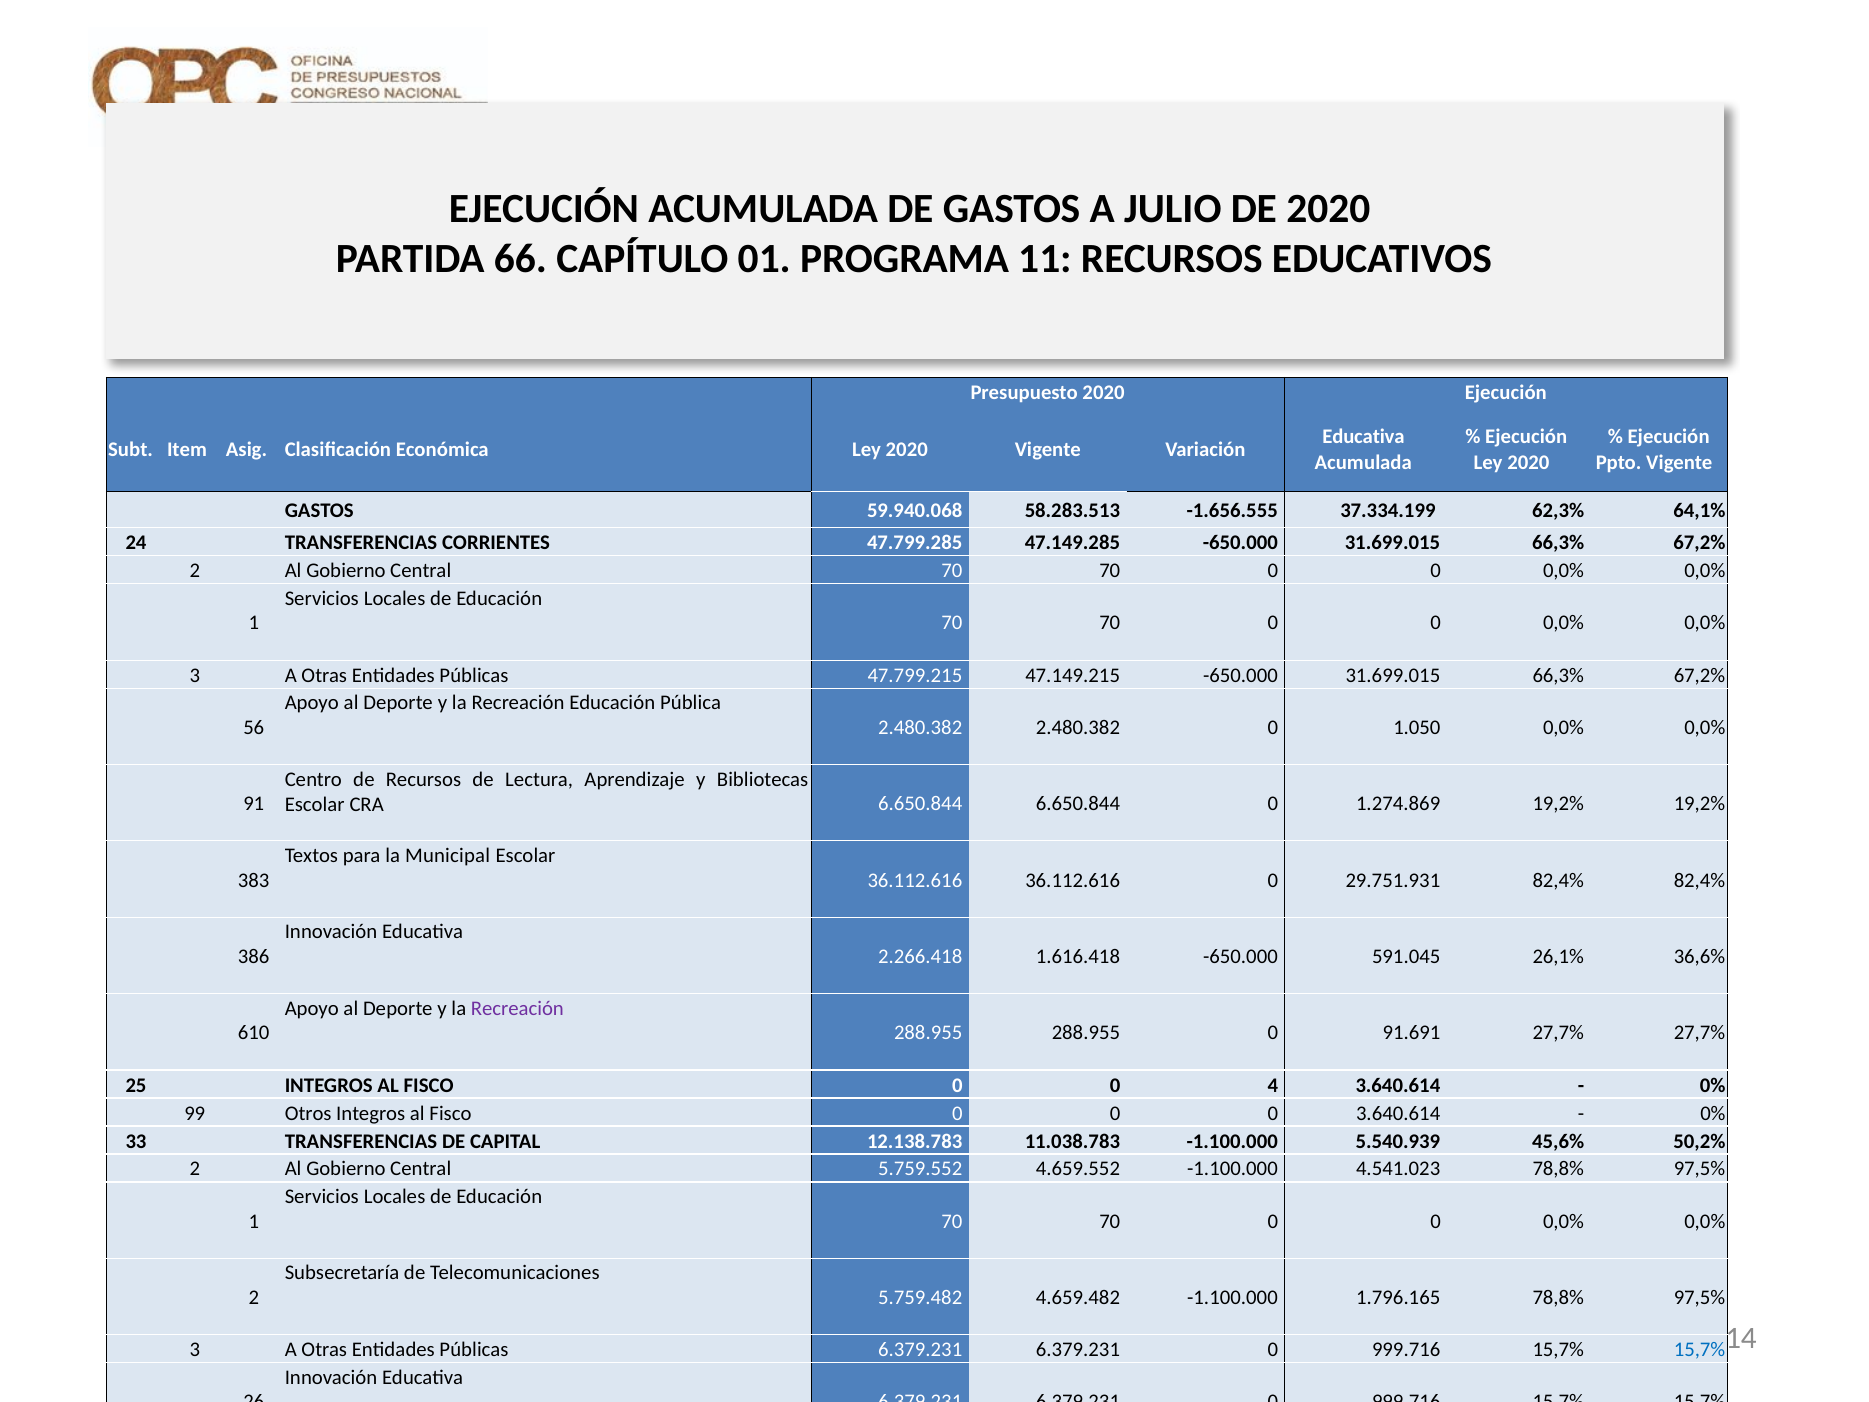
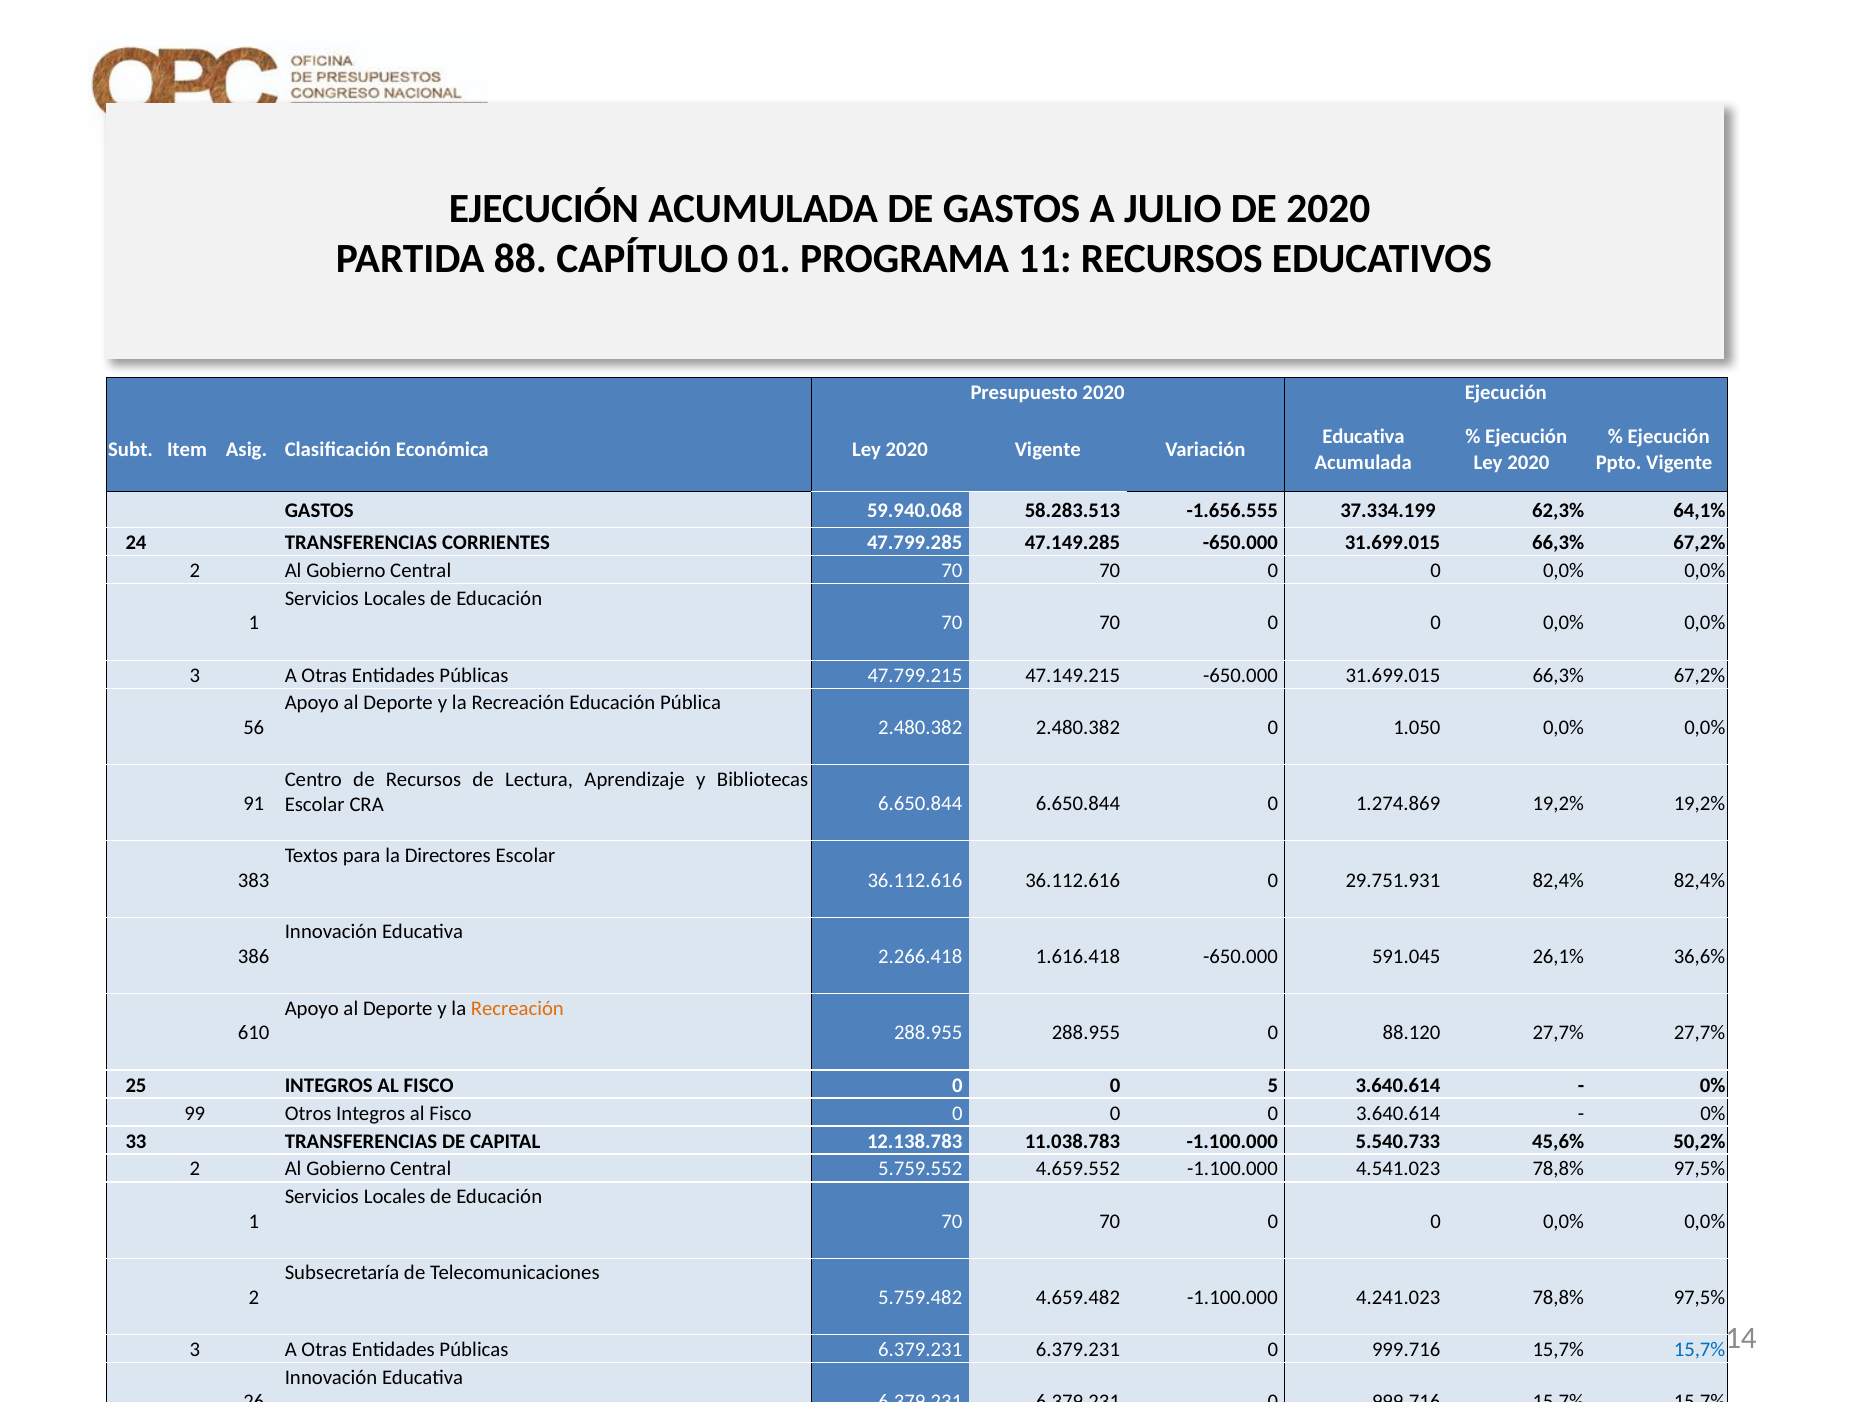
66: 66 -> 88 (520, 259)
Municipal: Municipal -> Directores (448, 855)
Recreación colour: purple -> orange (517, 1008)
91.691: 91.691 -> 88.120 (1412, 1033)
4: 4 -> 5 (1273, 1085)
5.540.939: 5.540.939 -> 5.540.733 (1398, 1141)
1.796.165: 1.796.165 -> 4.241.023 (1398, 1297)
